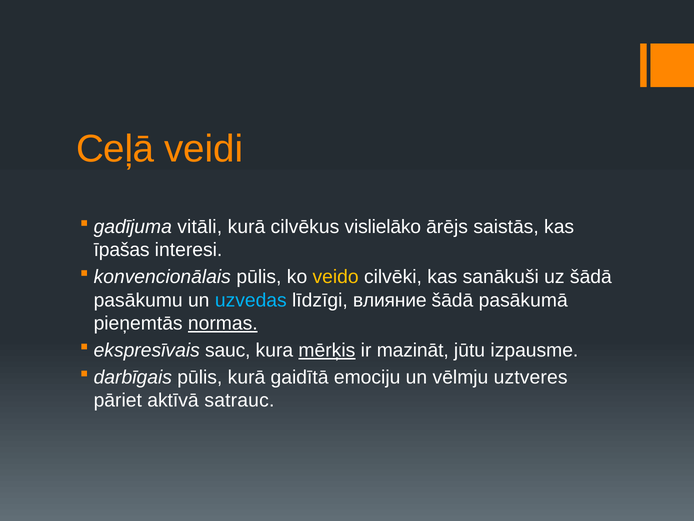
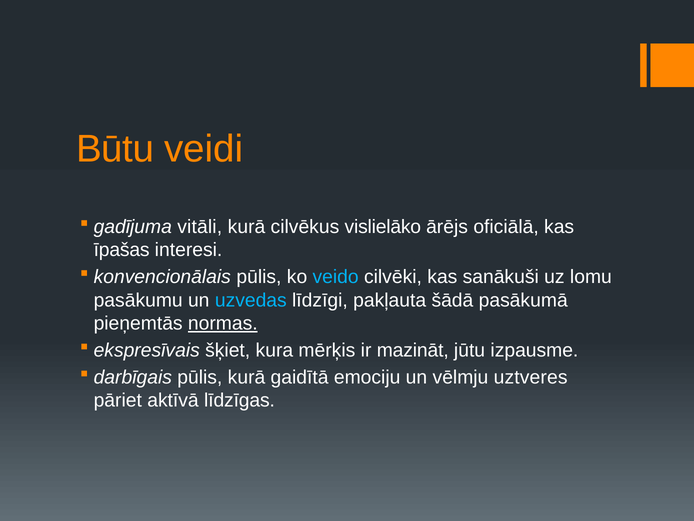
Ceļā: Ceļā -> Būtu (115, 149)
saistās: saistās -> oficiālā (506, 227)
veido colour: yellow -> light blue (336, 277)
uz šādā: šādā -> lomu (591, 277)
влияние: влияние -> pakļauta (390, 300)
sauc: sauc -> šķiet (228, 350)
mērķis underline: present -> none (327, 350)
satrauc: satrauc -> līdzīgas (240, 400)
